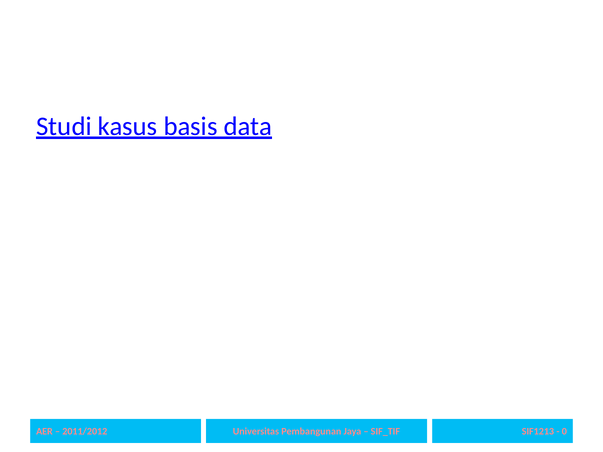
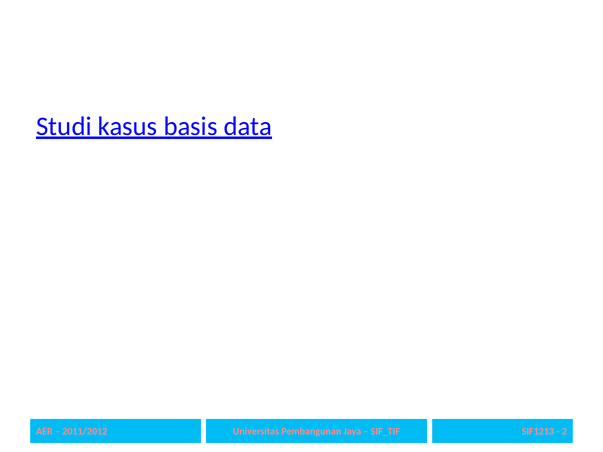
0: 0 -> 2 (564, 432)
